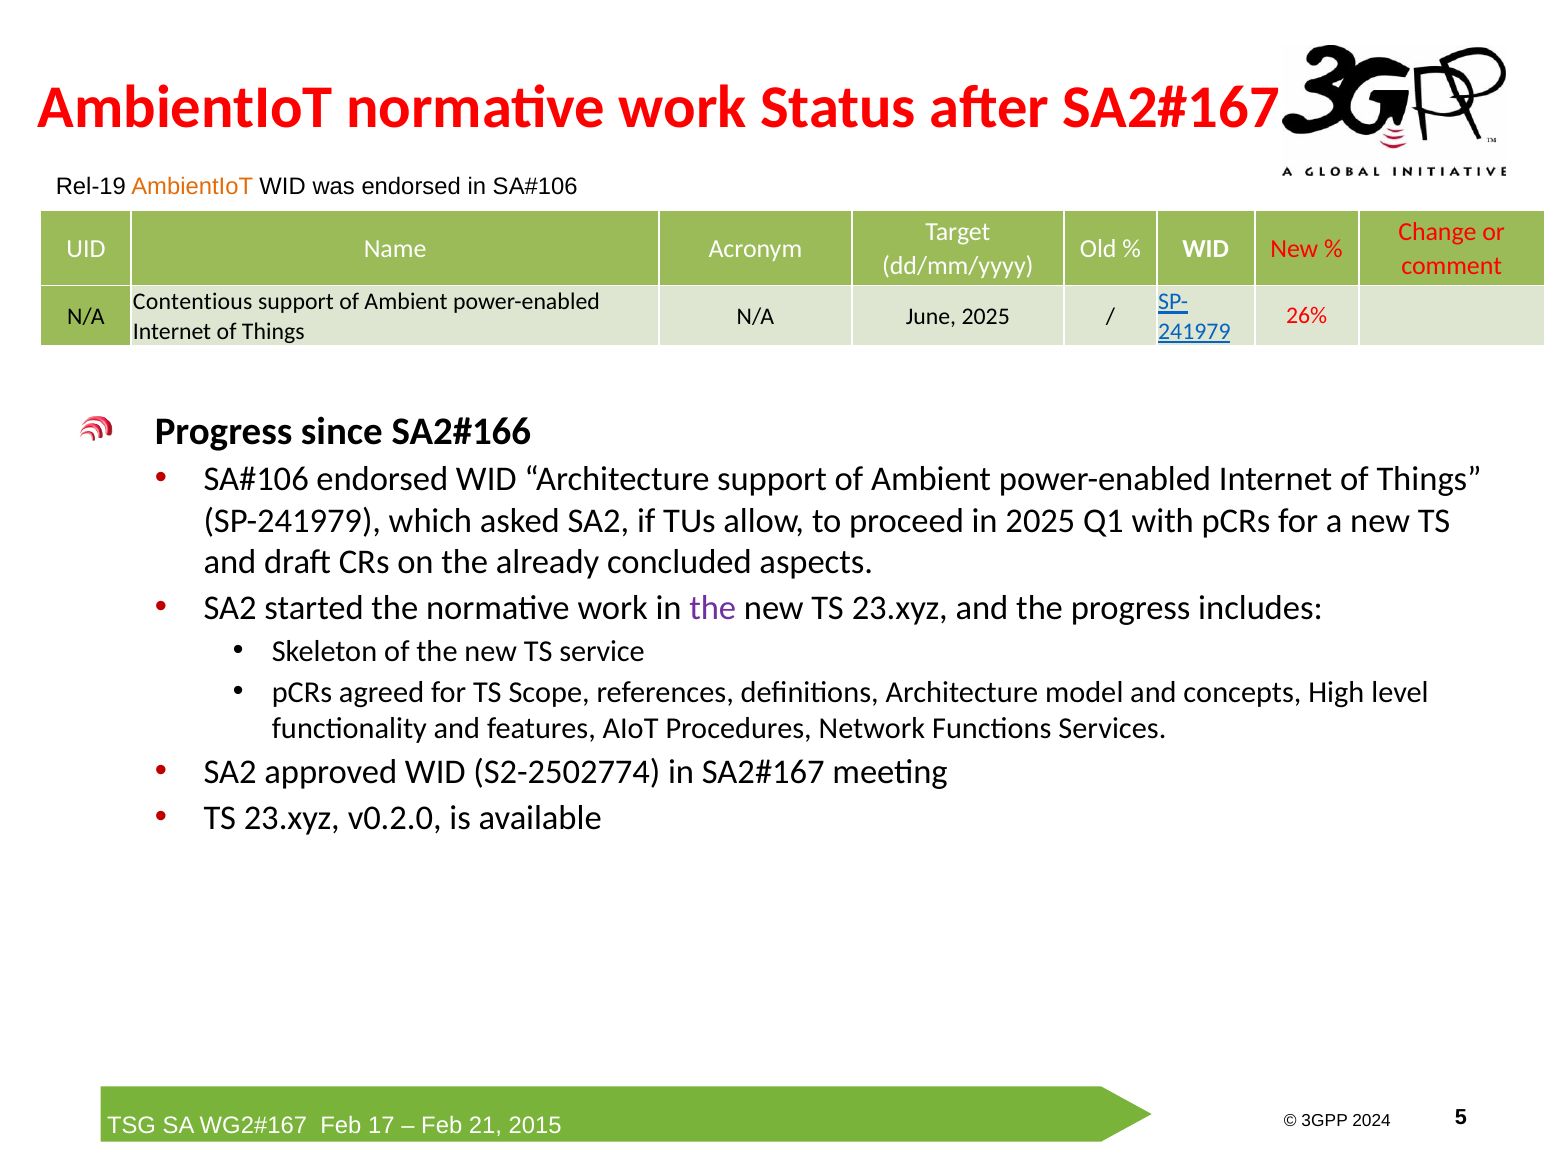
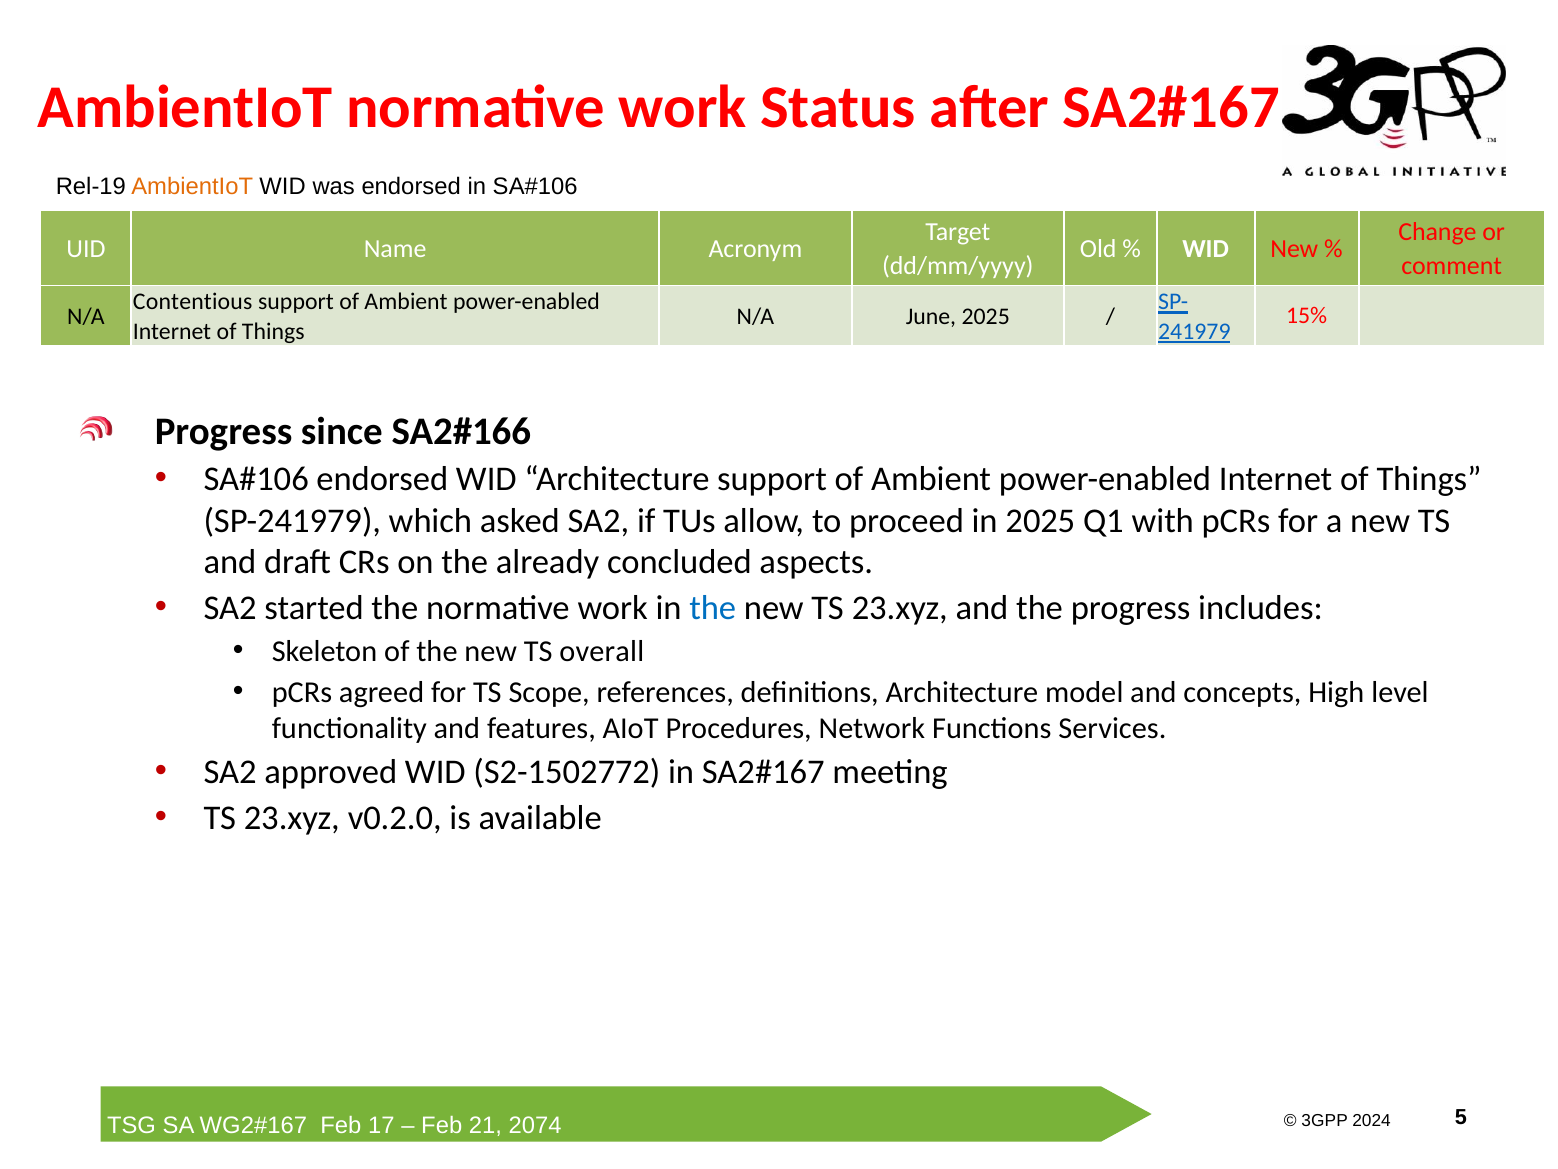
26%: 26% -> 15% (1307, 316)
the colour: purple -> blue (713, 608)
service: service -> overall (602, 651)
S2-2502774: S2-2502774 -> S2-1502772 (567, 772)
2015: 2015 -> 2074 (535, 1125)
